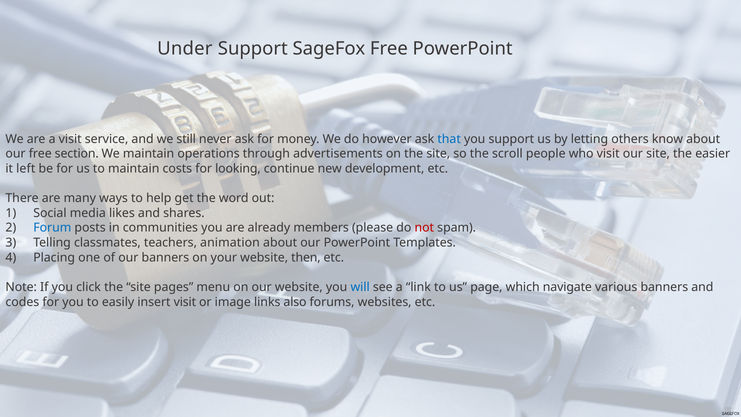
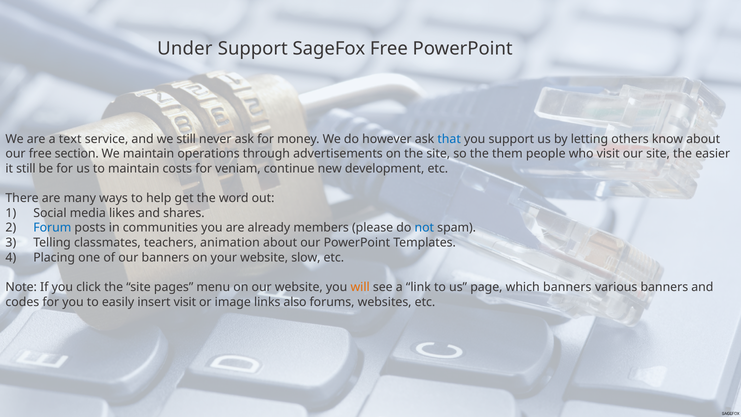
a visit: visit -> text (70, 139)
scroll: scroll -> them (507, 154)
it left: left -> still (26, 169)
looking: looking -> veniam (238, 169)
not colour: red -> blue (424, 228)
then: then -> slow (306, 257)
will colour: blue -> orange (360, 287)
which navigate: navigate -> banners (567, 287)
